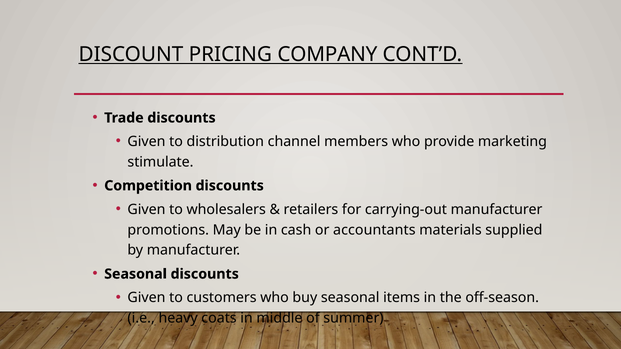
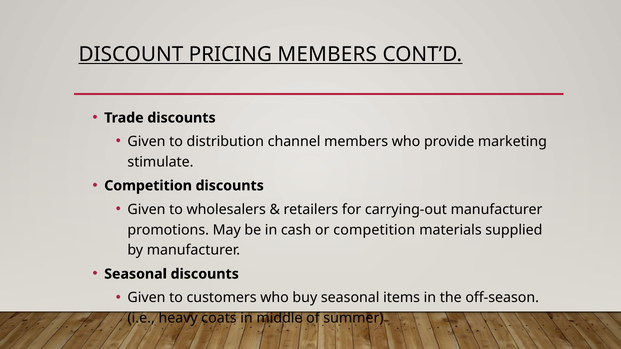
PRICING COMPANY: COMPANY -> MEMBERS (327, 54)
or accountants: accountants -> competition (374, 230)
